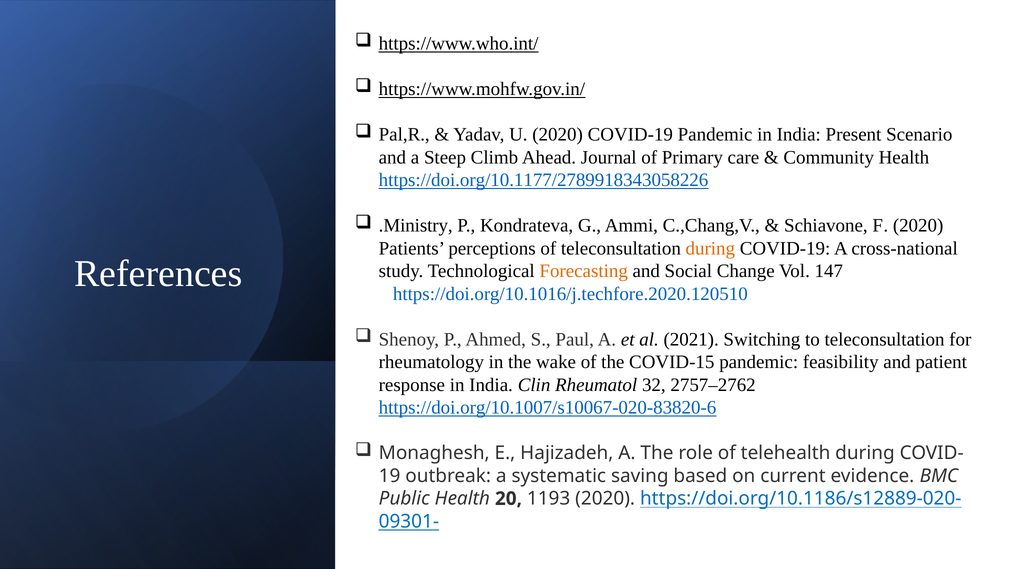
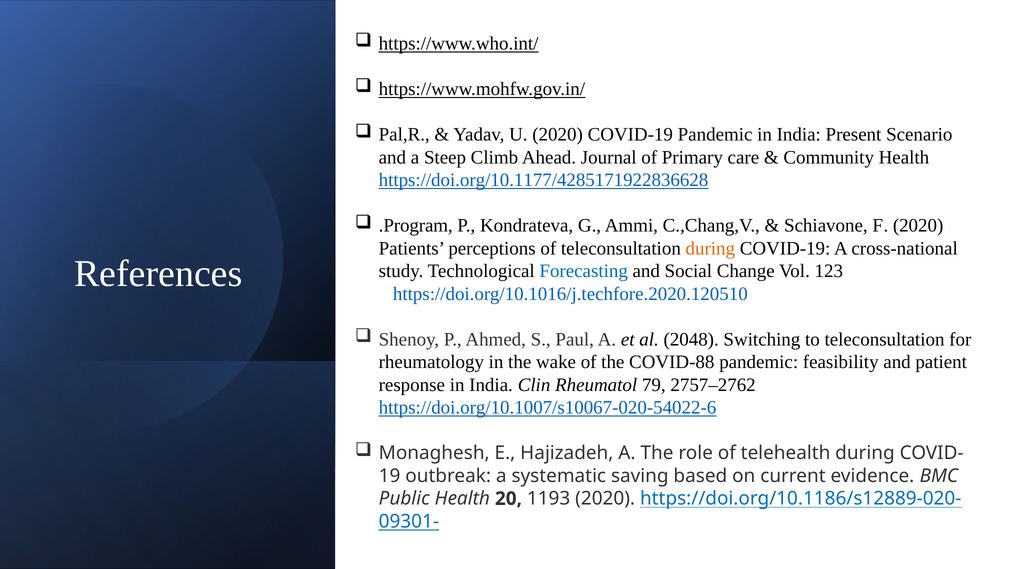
https://doi.org/10.1177/2789918343058226: https://doi.org/10.1177/2789918343058226 -> https://doi.org/10.1177/4285171922836628 (544, 180)
.Ministry: .Ministry -> .Program (416, 226)
Forecasting colour: orange -> blue (584, 271)
147: 147 -> 123 (829, 271)
2021: 2021 -> 2048 (691, 339)
COVID-15: COVID-15 -> COVID-88 (672, 362)
32: 32 -> 79 (654, 385)
https://doi.org/10.1007/s10067-020-83820-6: https://doi.org/10.1007/s10067-020-83820-6 -> https://doi.org/10.1007/s10067-020-54022-6 (548, 408)
